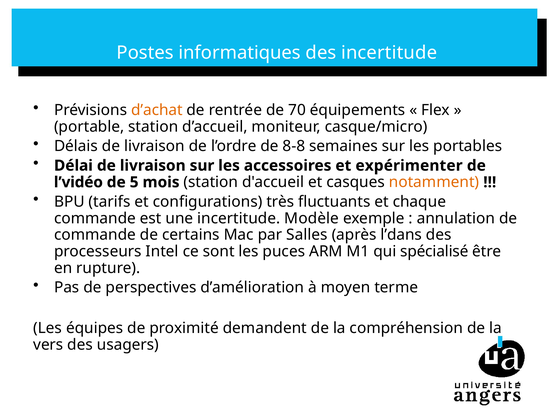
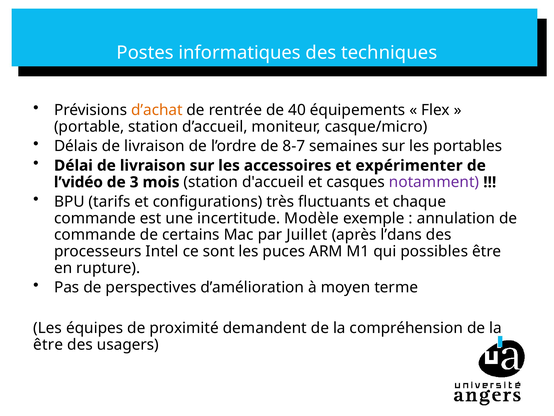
des incertitude: incertitude -> techniques (389, 53)
70: 70 -> 40 (297, 110)
8-8: 8-8 -> 8-7 (294, 146)
5: 5 -> 3 (134, 182)
notamment colour: orange -> purple (434, 182)
Salles: Salles -> Juillet (307, 235)
spécialisé: spécialisé -> possibles (434, 251)
vers: vers -> être (48, 344)
